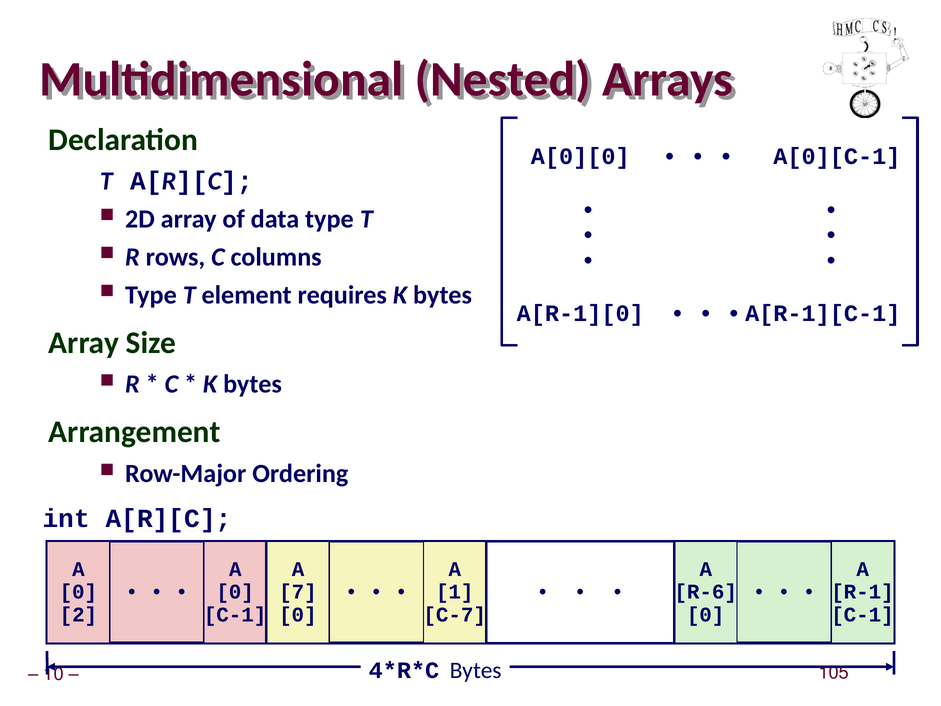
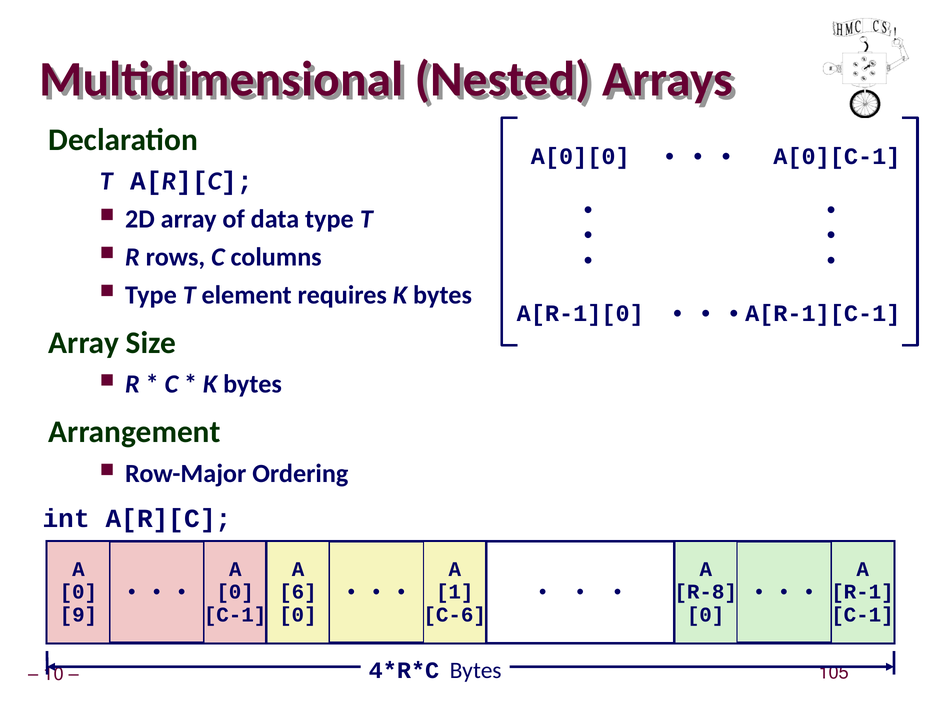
7: 7 -> 6 (298, 592)
R-6: R-6 -> R-8 (706, 592)
2: 2 -> 9 (78, 614)
C-7: C-7 -> C-6 (455, 614)
